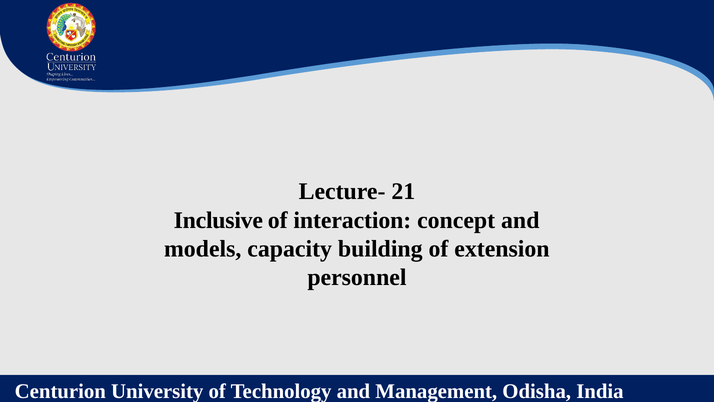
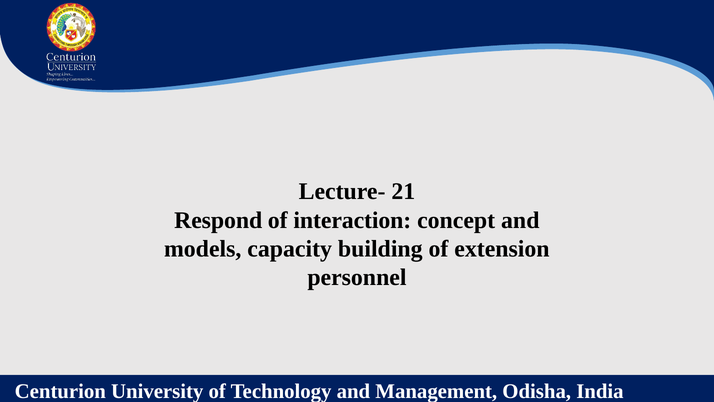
Inclusive: Inclusive -> Respond (218, 220)
